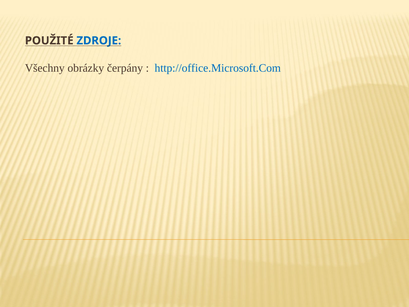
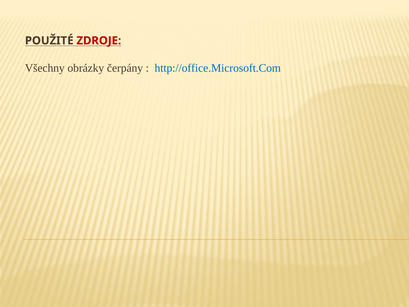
ZDROJE colour: blue -> red (99, 41)
